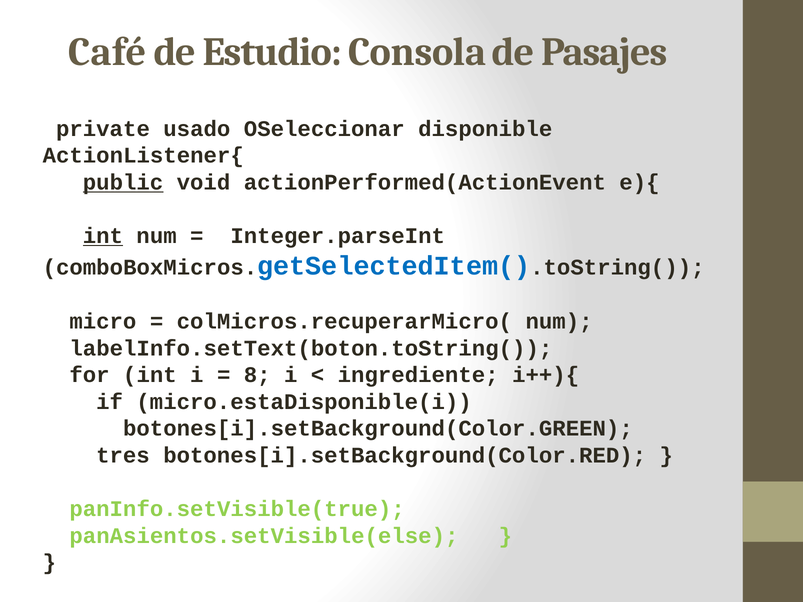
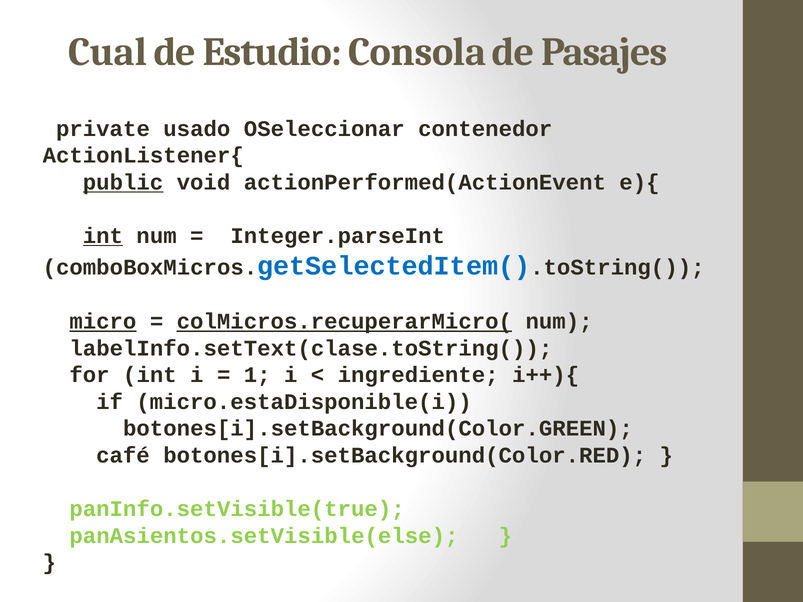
Café: Café -> Cual (108, 52)
disponible: disponible -> contenedor (485, 129)
micro underline: none -> present (103, 322)
colMicros.recuperarMicro( underline: none -> present (344, 322)
labelInfo.setText(boton.toString(: labelInfo.setText(boton.toString( -> labelInfo.setText(clase.toString( (311, 348)
8: 8 -> 1 (257, 375)
tres: tres -> café (123, 456)
